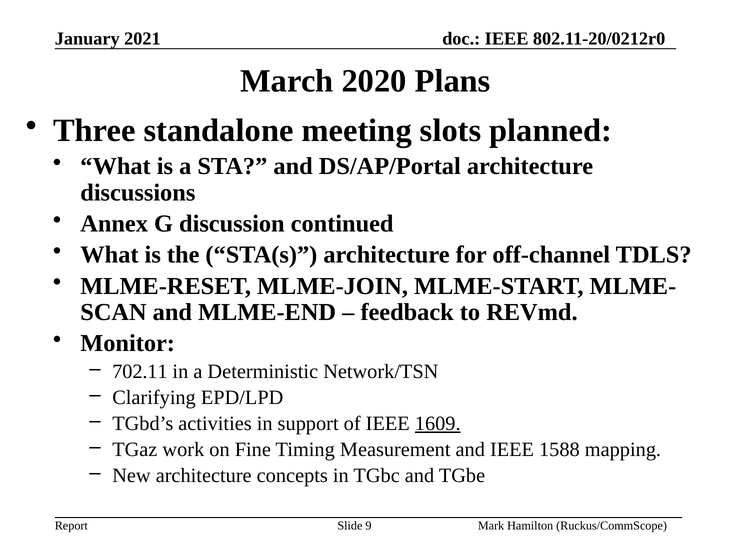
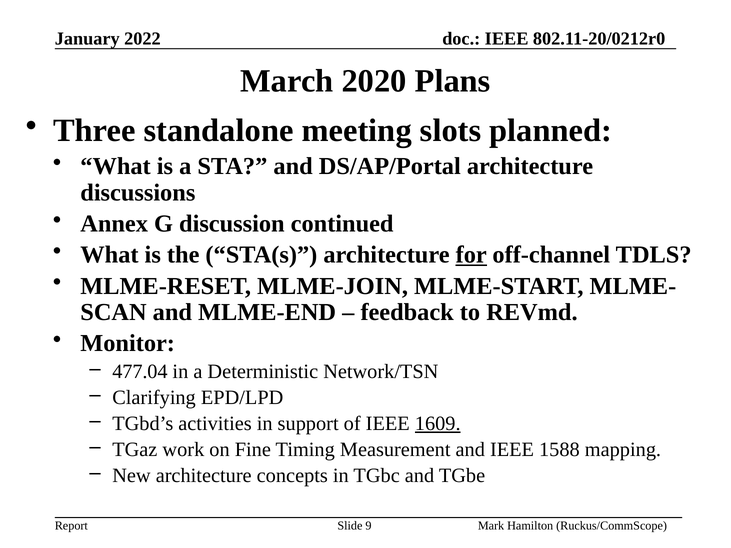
2021: 2021 -> 2022 (142, 39)
for underline: none -> present (471, 255)
702.11: 702.11 -> 477.04 (140, 372)
